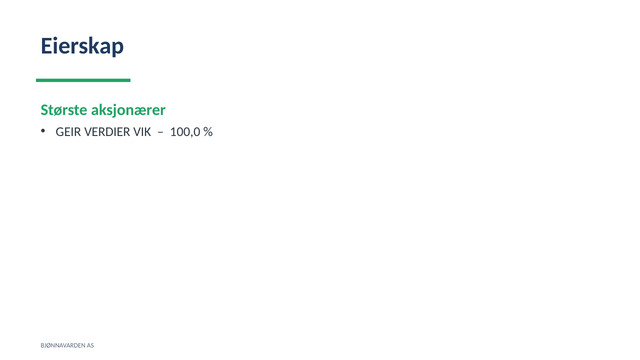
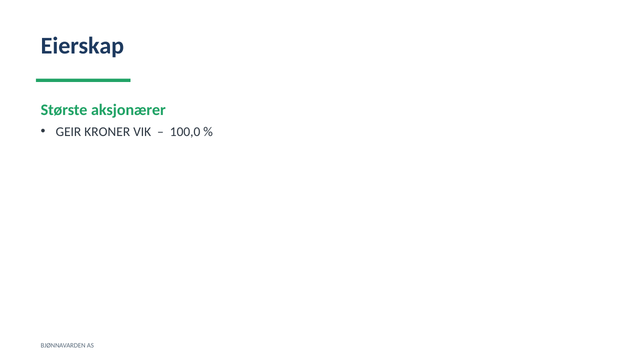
VERDIER: VERDIER -> KRONER (107, 132)
